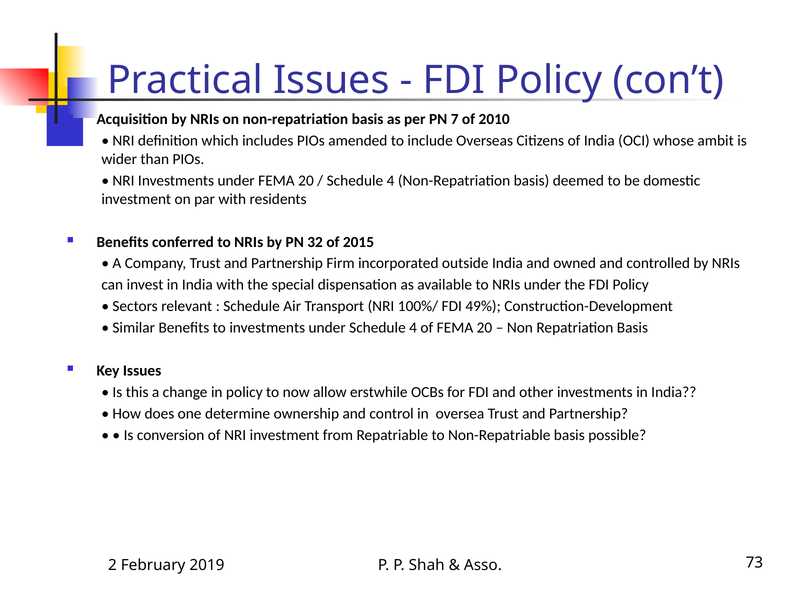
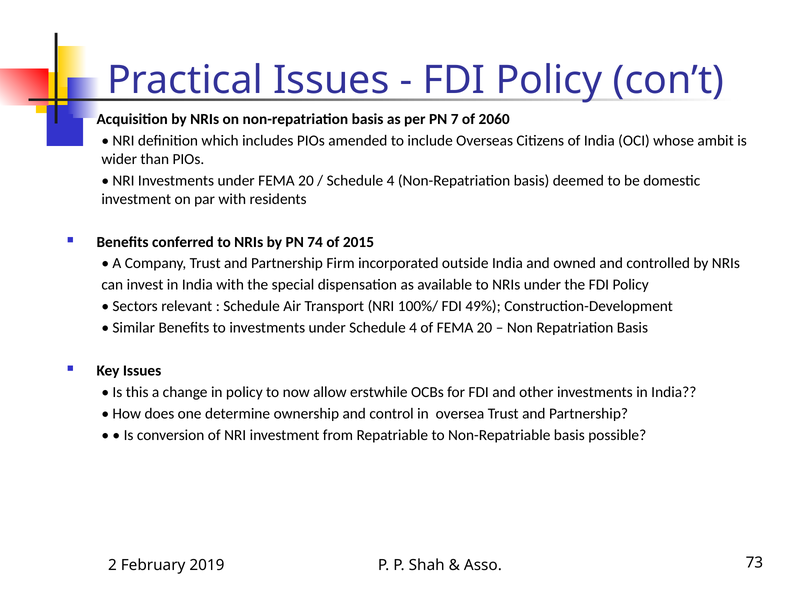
2010: 2010 -> 2060 (494, 119)
32: 32 -> 74 (315, 242)
